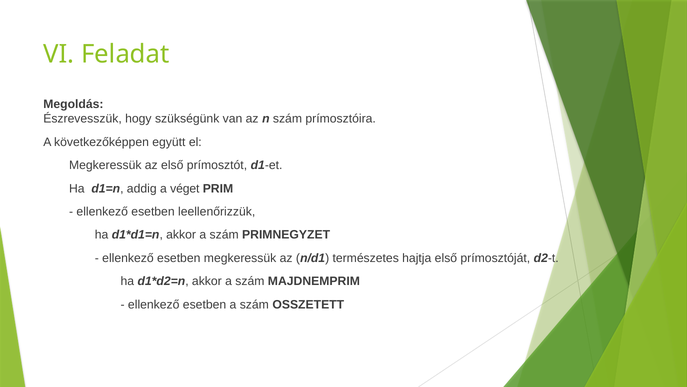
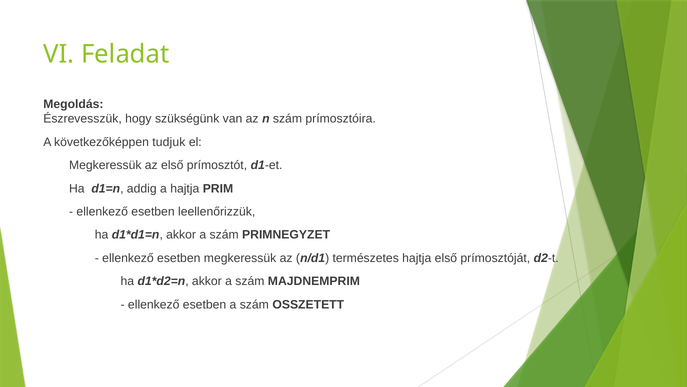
együtt: együtt -> tudjuk (169, 142)
a véget: véget -> hajtja (185, 188)
